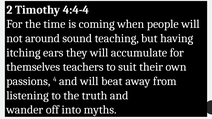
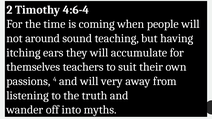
4:4-4: 4:4-4 -> 4:6-4 (76, 10)
beat: beat -> very (112, 81)
